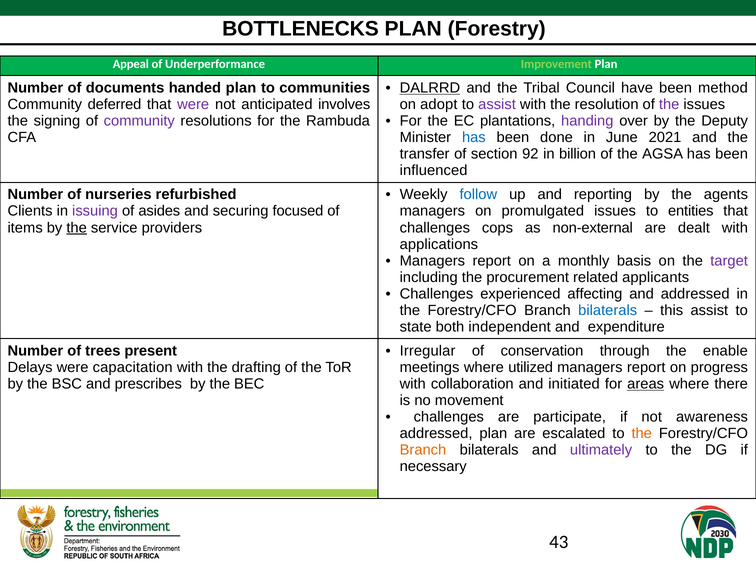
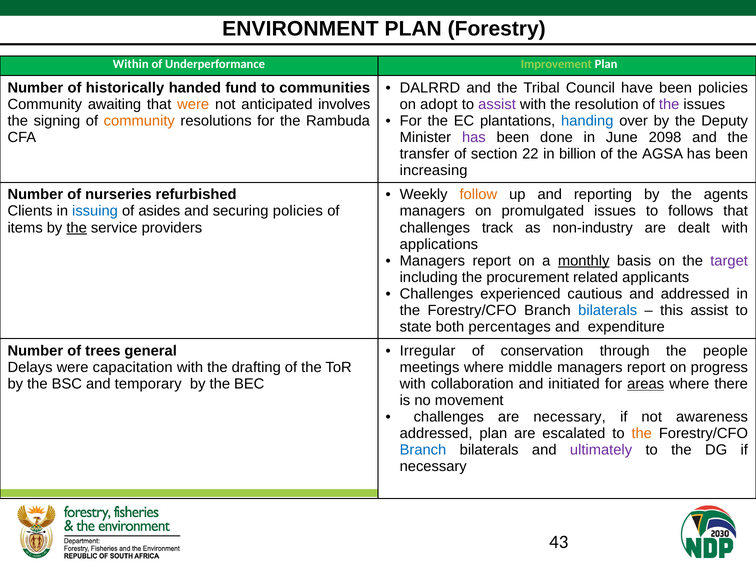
BOTTLENECKS: BOTTLENECKS -> ENVIRONMENT (300, 29)
Appeal: Appeal -> Within (131, 64)
documents: documents -> historically (125, 88)
handed plan: plan -> fund (241, 88)
DALRRD underline: present -> none (430, 88)
been method: method -> policies (723, 88)
deferred: deferred -> awaiting (115, 104)
were colour: purple -> orange (193, 104)
community colour: purple -> orange (139, 121)
handing colour: purple -> blue (587, 121)
has colour: blue -> purple (474, 137)
2021: 2021 -> 2098 (665, 137)
92: 92 -> 22 (530, 154)
influenced: influenced -> increasing (434, 171)
follow colour: blue -> orange (478, 195)
issuing colour: purple -> blue (95, 211)
securing focused: focused -> policies (298, 211)
entities: entities -> follows (691, 211)
cops: cops -> track (498, 228)
non-external: non-external -> non-industry (593, 228)
monthly underline: none -> present (584, 261)
affecting: affecting -> cautious (595, 294)
independent: independent -> percentages (510, 327)
present: present -> general (151, 351)
enable: enable -> people (725, 351)
utilized: utilized -> middle (530, 367)
prescribes: prescribes -> temporary (148, 384)
are participate: participate -> necessary (570, 417)
Branch colour: orange -> blue (423, 450)
